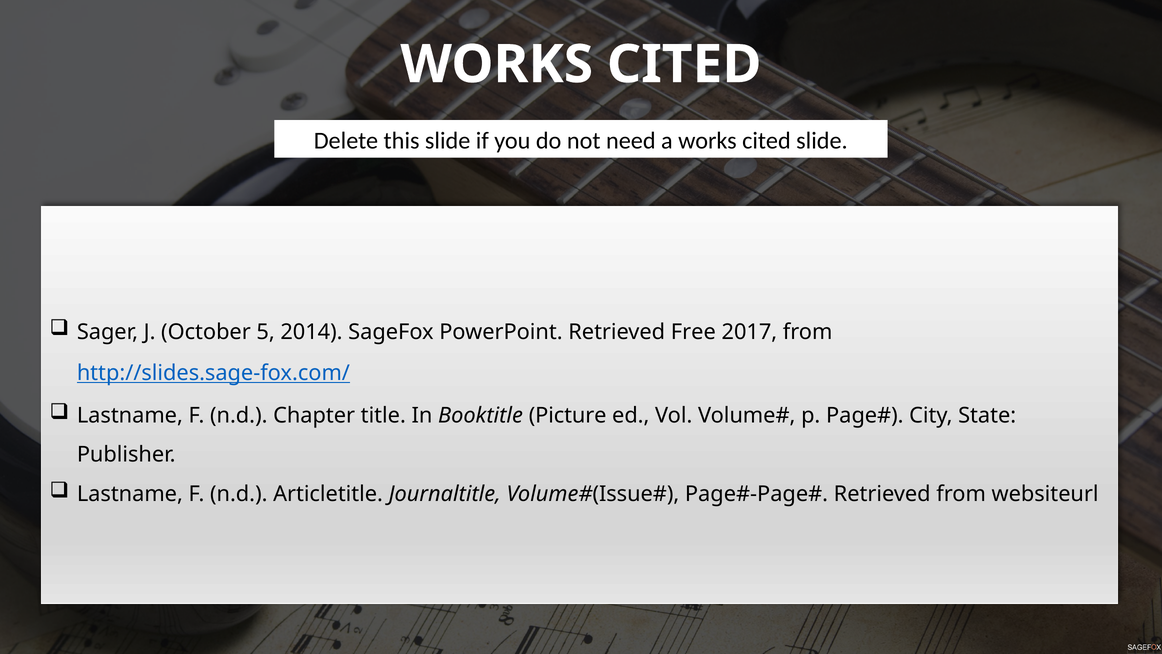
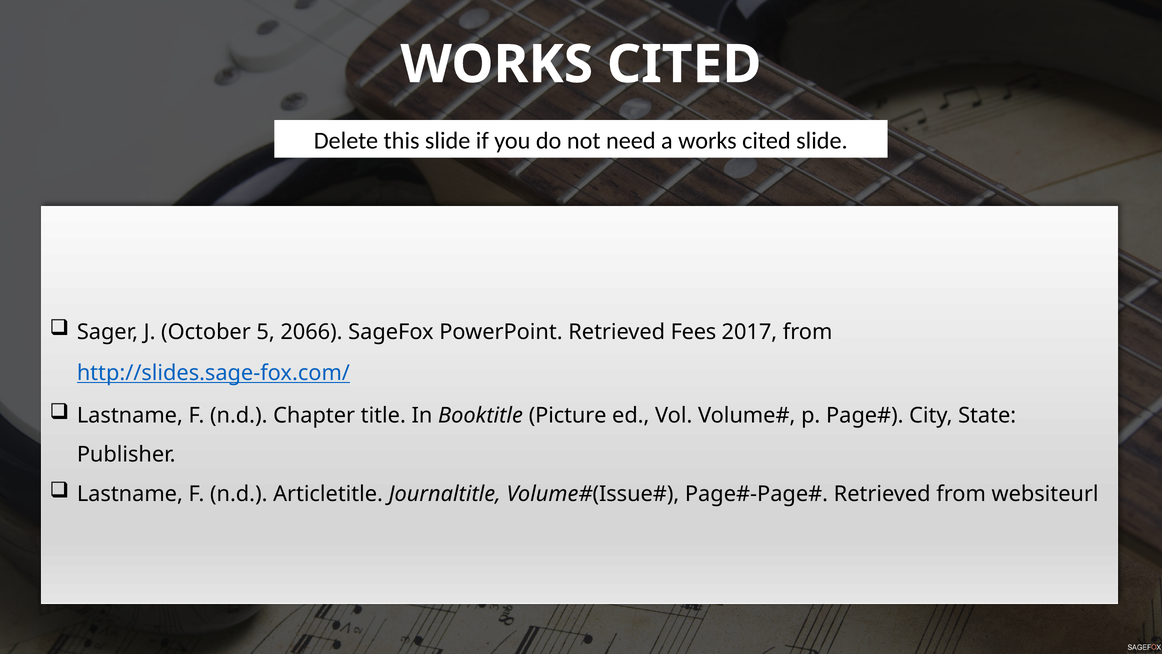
2014: 2014 -> 2066 (311, 332)
Free: Free -> Fees (693, 332)
